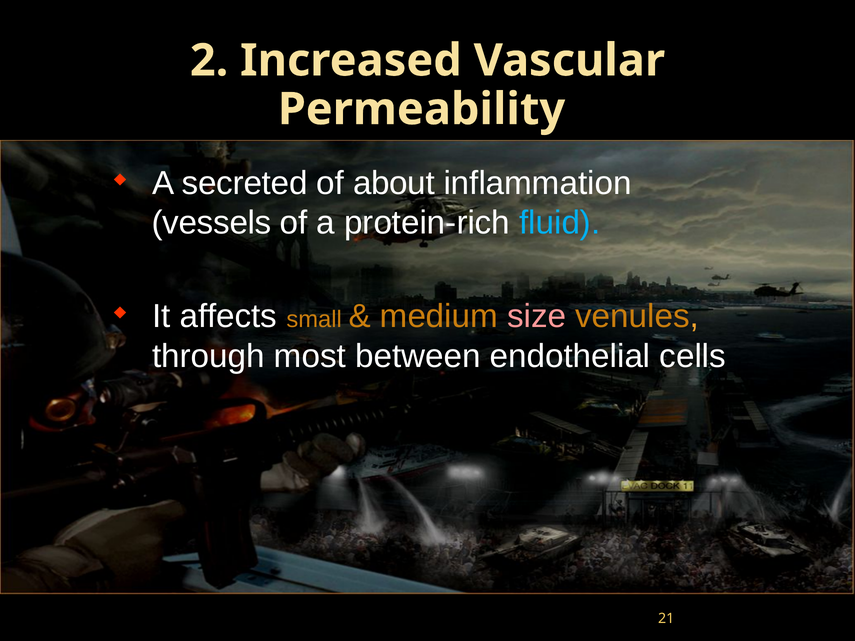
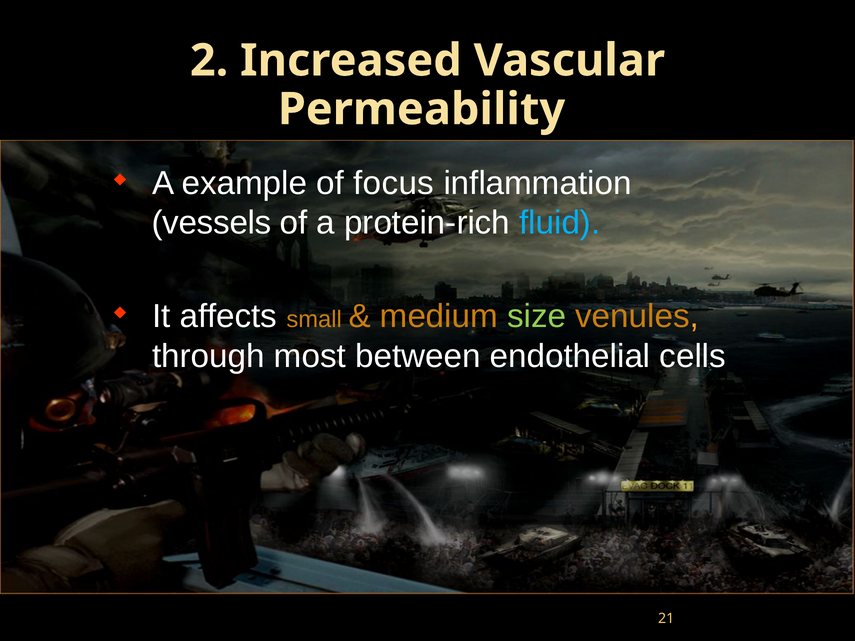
secreted: secreted -> example (245, 183)
about: about -> focus (394, 183)
size colour: pink -> light green (537, 316)
